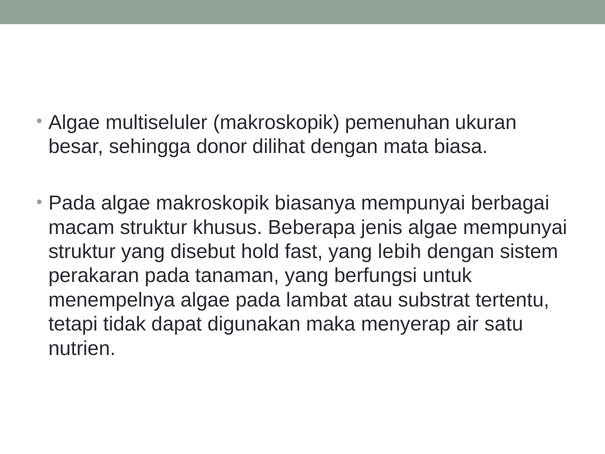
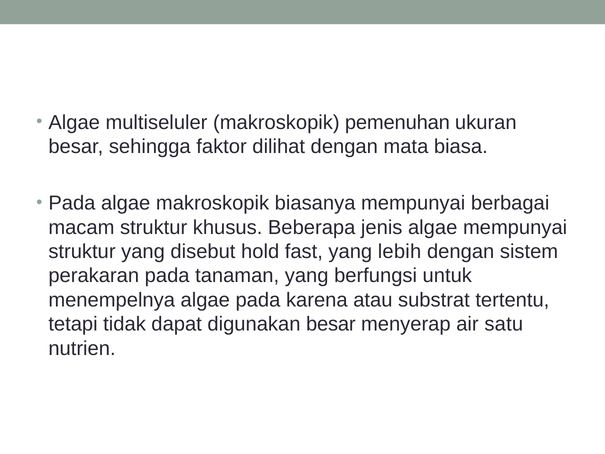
donor: donor -> faktor (222, 147)
lambat: lambat -> karena (317, 300)
digunakan maka: maka -> besar (331, 324)
